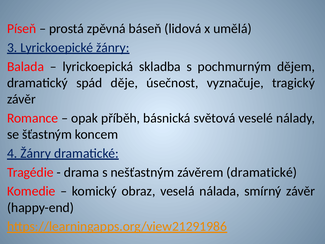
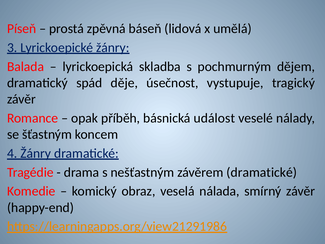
vyznačuje: vyznačuje -> vystupuje (235, 83)
světová: světová -> událost (214, 118)
